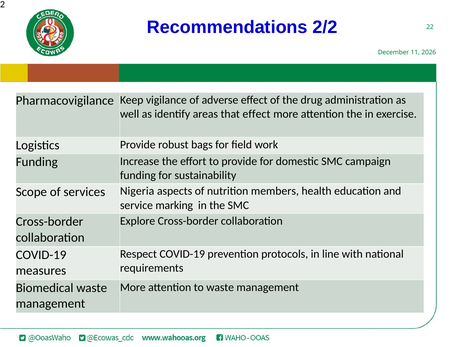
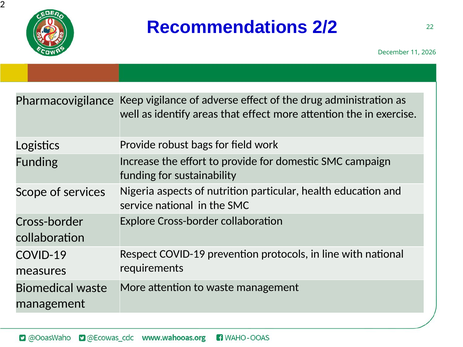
members: members -> particular (275, 191)
service marking: marking -> national (174, 205)
